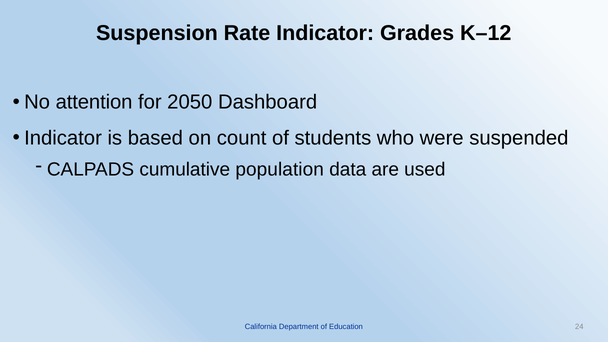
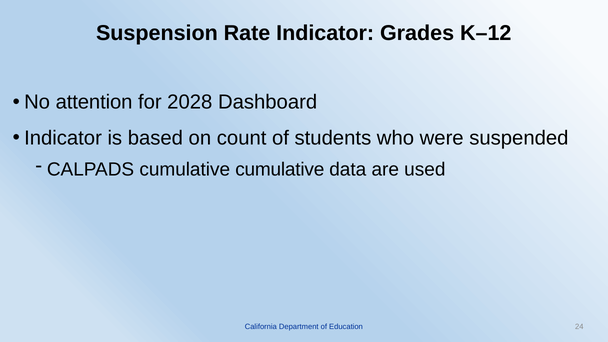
2050: 2050 -> 2028 (190, 102)
cumulative population: population -> cumulative (280, 169)
